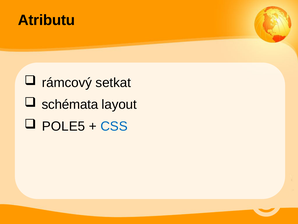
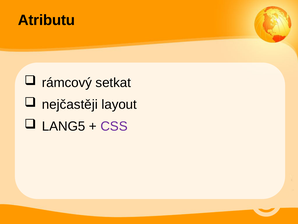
schémata: schémata -> nejčastěji (70, 104)
POLE5: POLE5 -> LANG5 (64, 126)
CSS colour: blue -> purple (114, 126)
